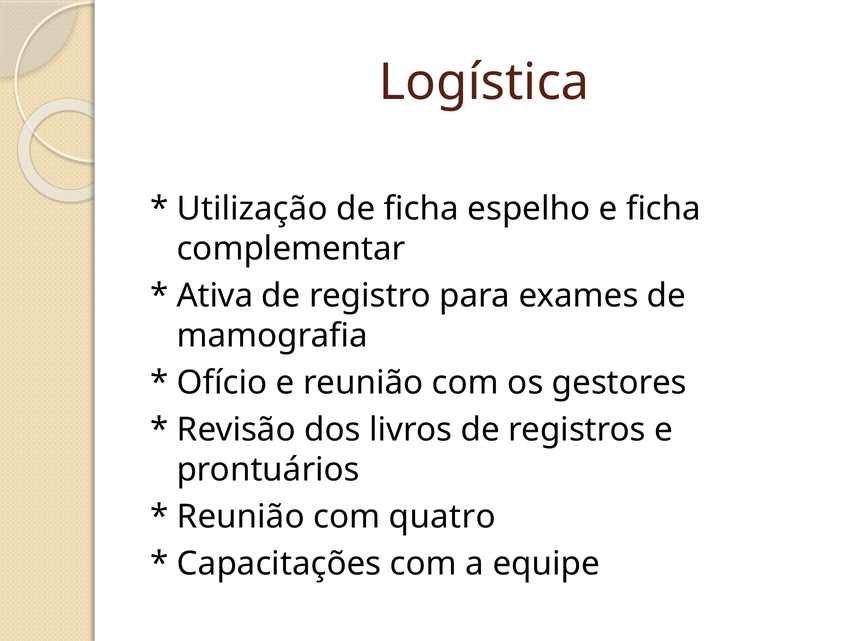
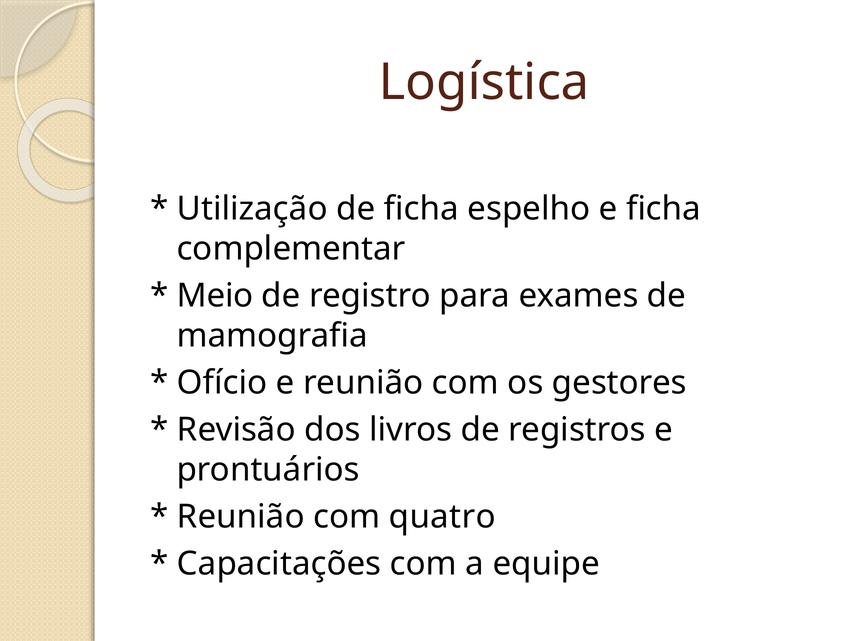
Ativa: Ativa -> Meio (215, 296)
